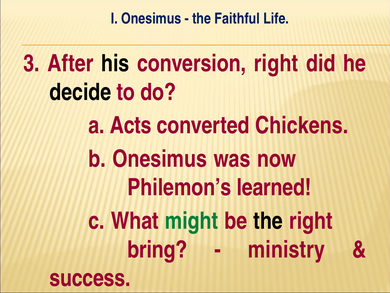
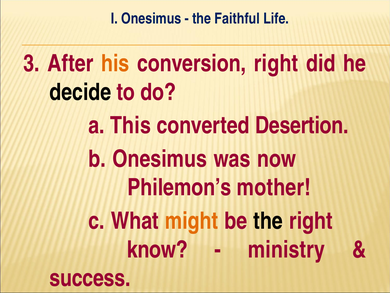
his colour: black -> orange (115, 63)
Acts: Acts -> This (130, 125)
Chickens: Chickens -> Desertion (302, 125)
learned: learned -> mother (274, 187)
might colour: green -> orange (192, 221)
bring: bring -> know (157, 249)
